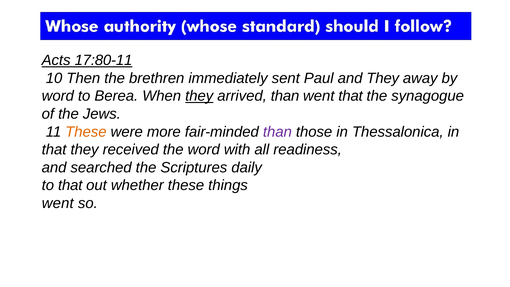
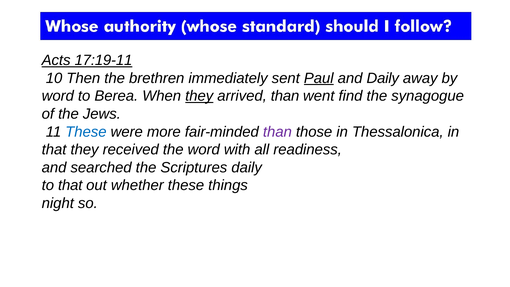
17:80-11: 17:80-11 -> 17:19-11 (103, 60)
Paul underline: none -> present (319, 78)
and They: They -> Daily (383, 78)
went that: that -> find (351, 96)
These colour: orange -> blue (86, 132)
went: went -> night (58, 203)
